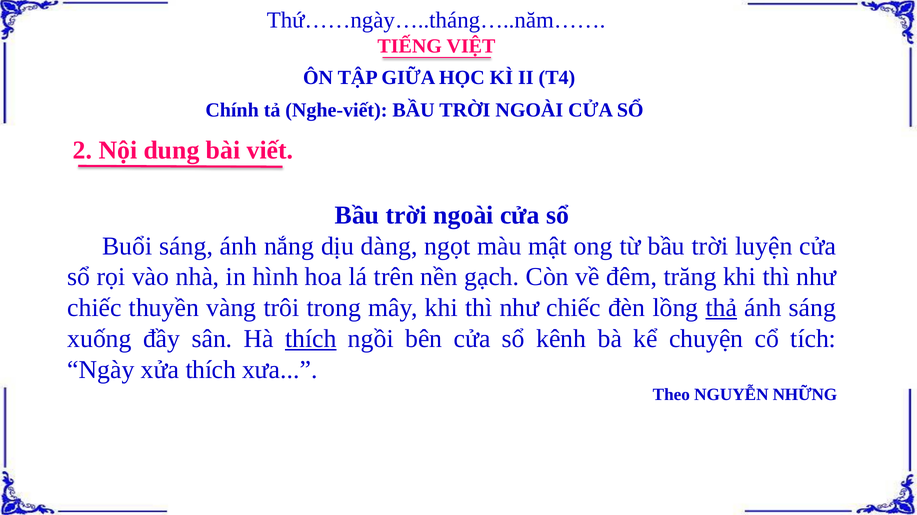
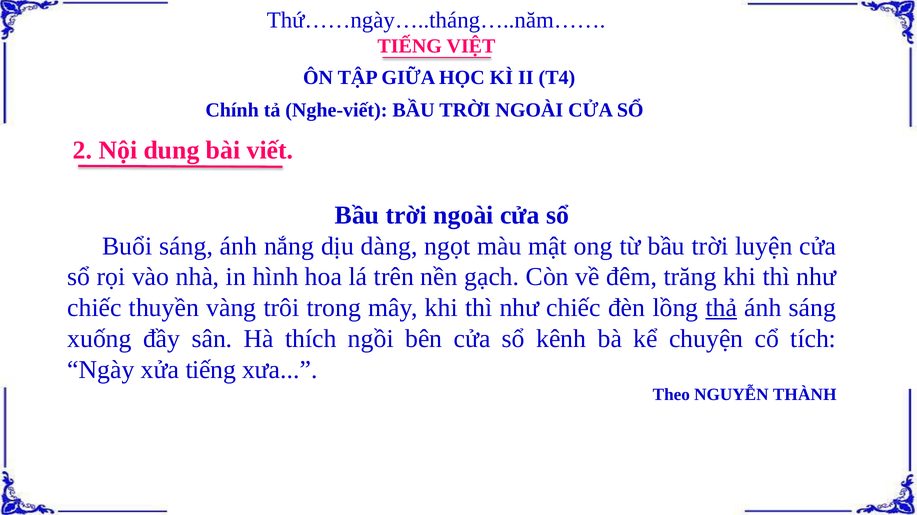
thích underline: present -> none (311, 339)
xửa thích: thích -> tiếng (211, 370)
NHỮNG: NHỮNG -> THÀNH (805, 395)
